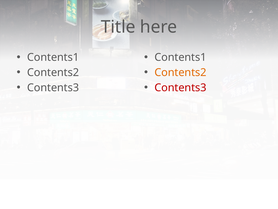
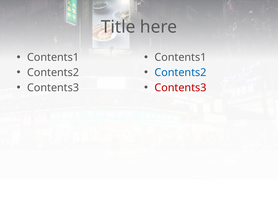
Contents2 colour: orange -> blue (180, 72)
